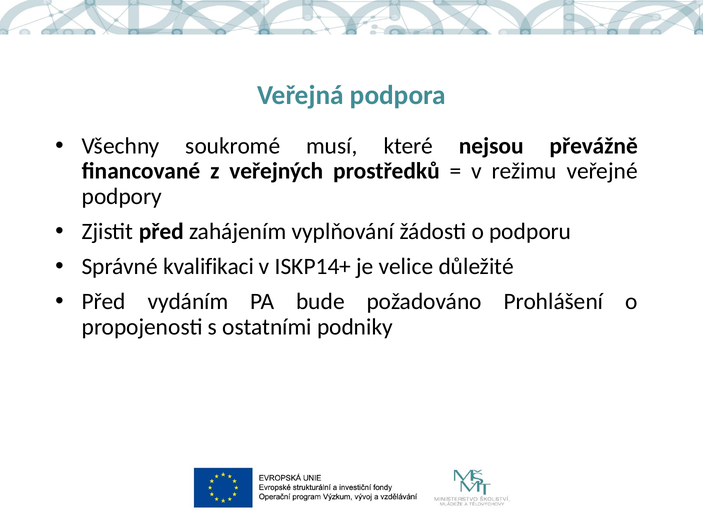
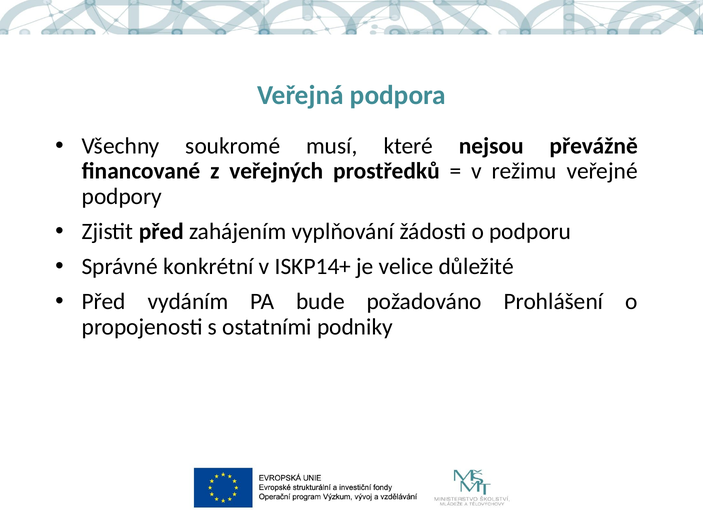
kvalifikaci: kvalifikaci -> konkrétní (208, 267)
